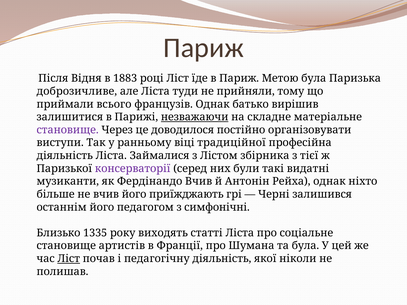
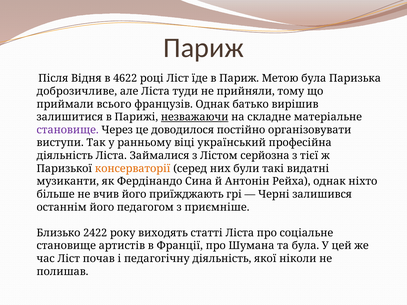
1883: 1883 -> 4622 (125, 78)
традиційної: традиційної -> український (232, 143)
збірника: збірника -> серйозна (265, 156)
консерваторії colour: purple -> orange (133, 169)
Фердінандо Вчив: Вчив -> Сина (199, 182)
симфонічні: симфонічні -> приємніше (217, 207)
1335: 1335 -> 2422 (95, 233)
Ліст underline: present -> none (69, 259)
